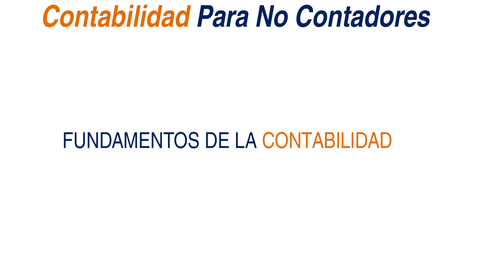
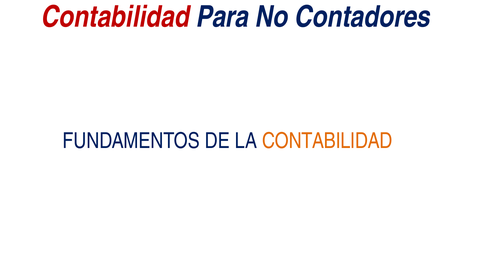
Contabilidad colour: orange -> red (116, 17)
